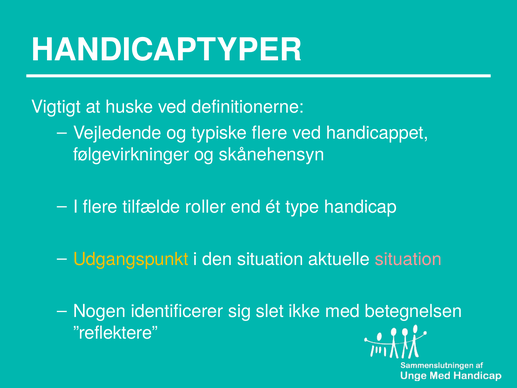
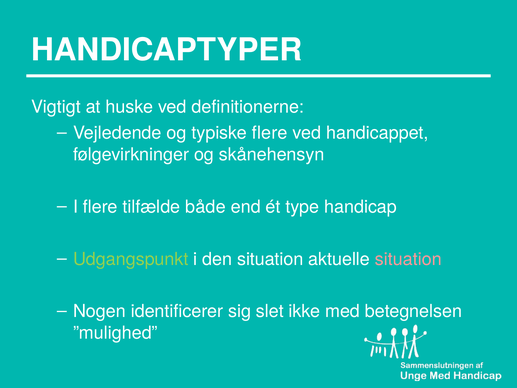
roller: roller -> både (205, 207)
Udgangspunkt colour: yellow -> light green (131, 259)
”reflektere: ”reflektere -> ”mulighed (115, 333)
